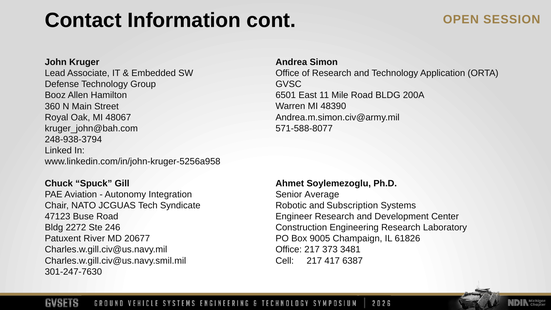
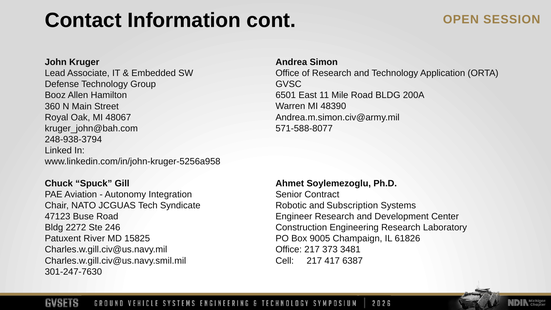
Average: Average -> Contract (322, 194)
20677: 20677 -> 15825 (137, 239)
